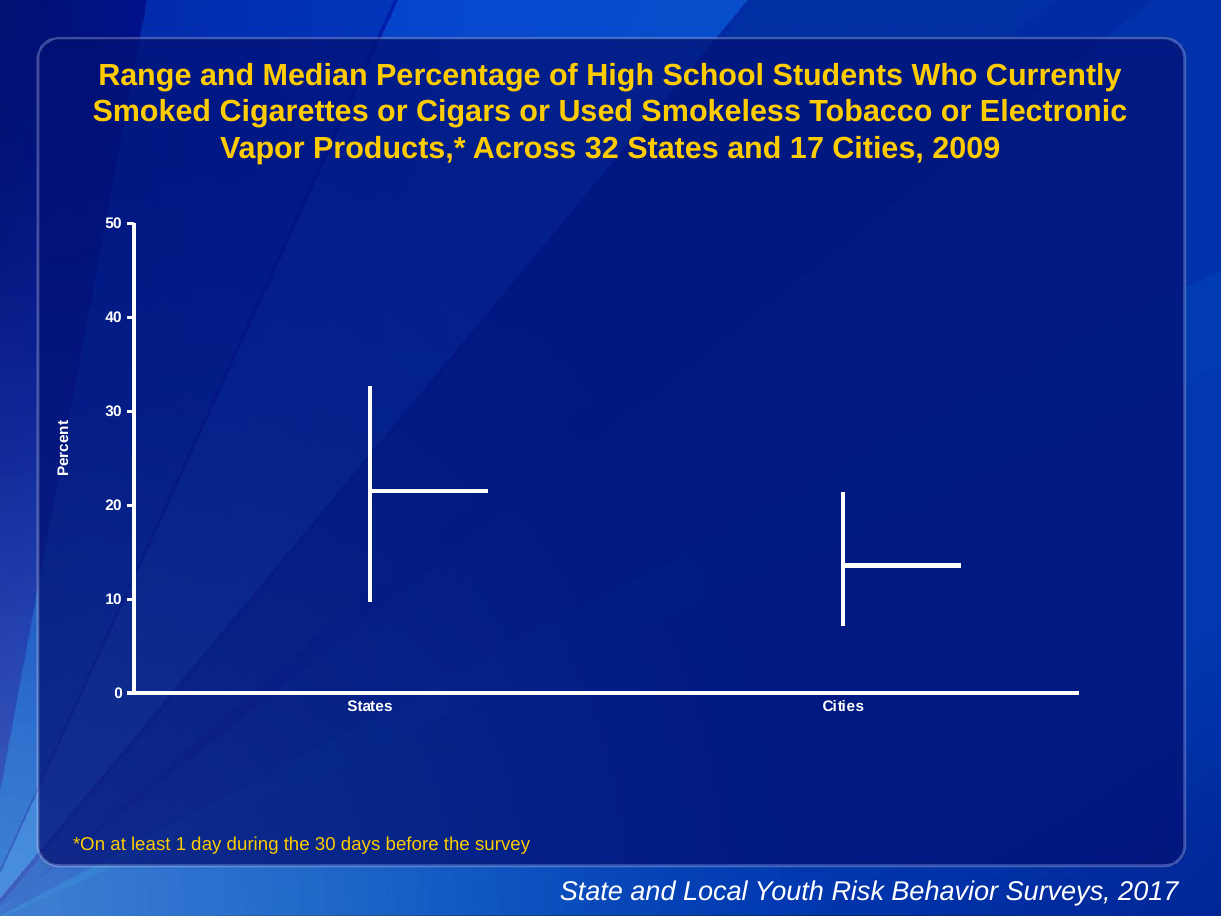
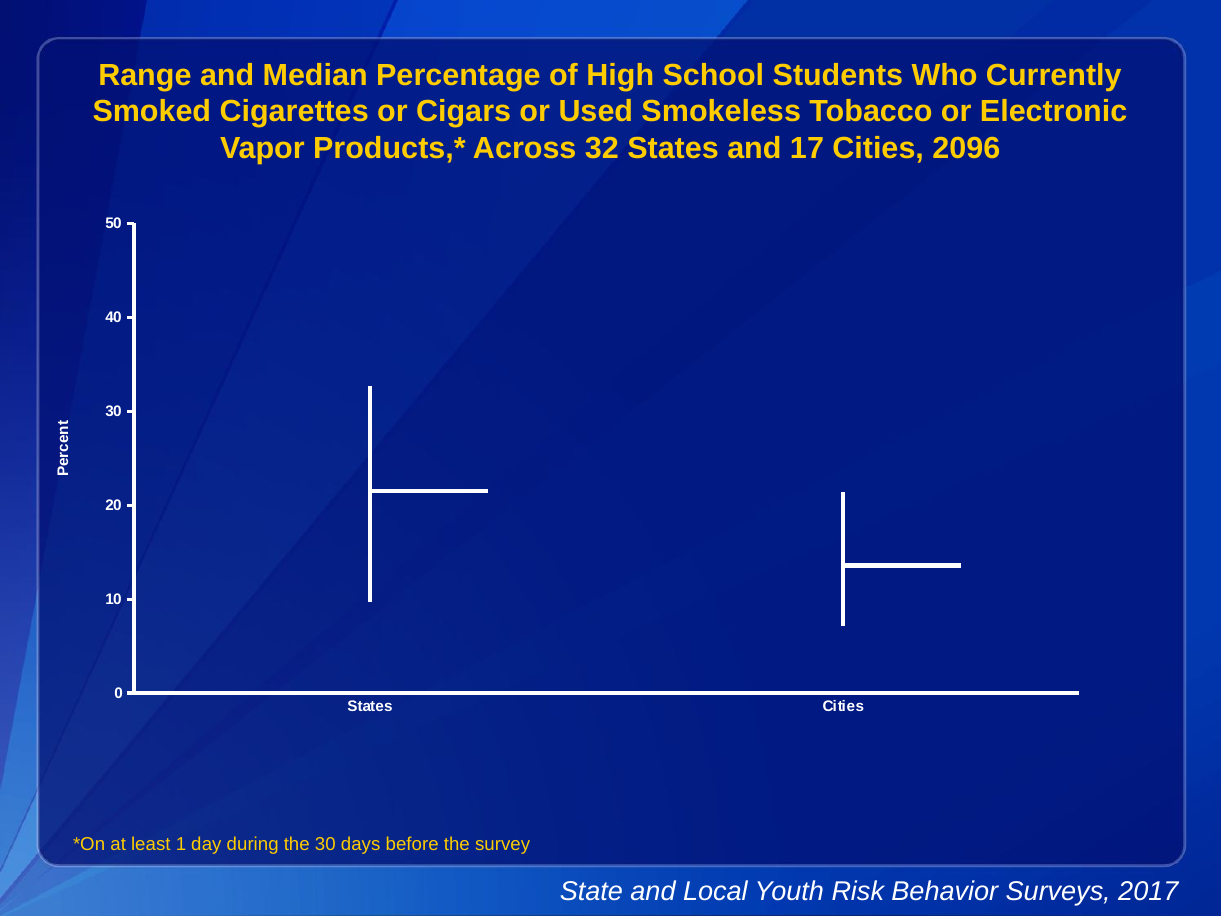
2009: 2009 -> 2096 (966, 149)
